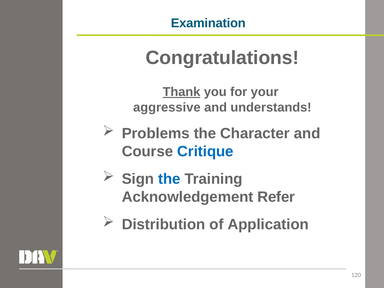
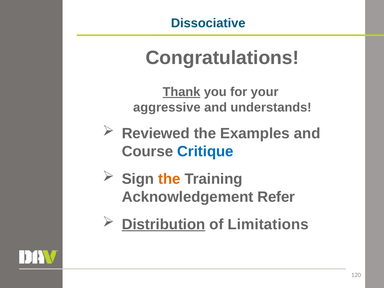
Examination: Examination -> Dissociative (208, 23)
Problems: Problems -> Reviewed (156, 133)
Character: Character -> Examples (255, 133)
the colour: blue -> orange (169, 179)
Distribution underline: none -> present (164, 224)
Application: Application -> Limitations (268, 224)
